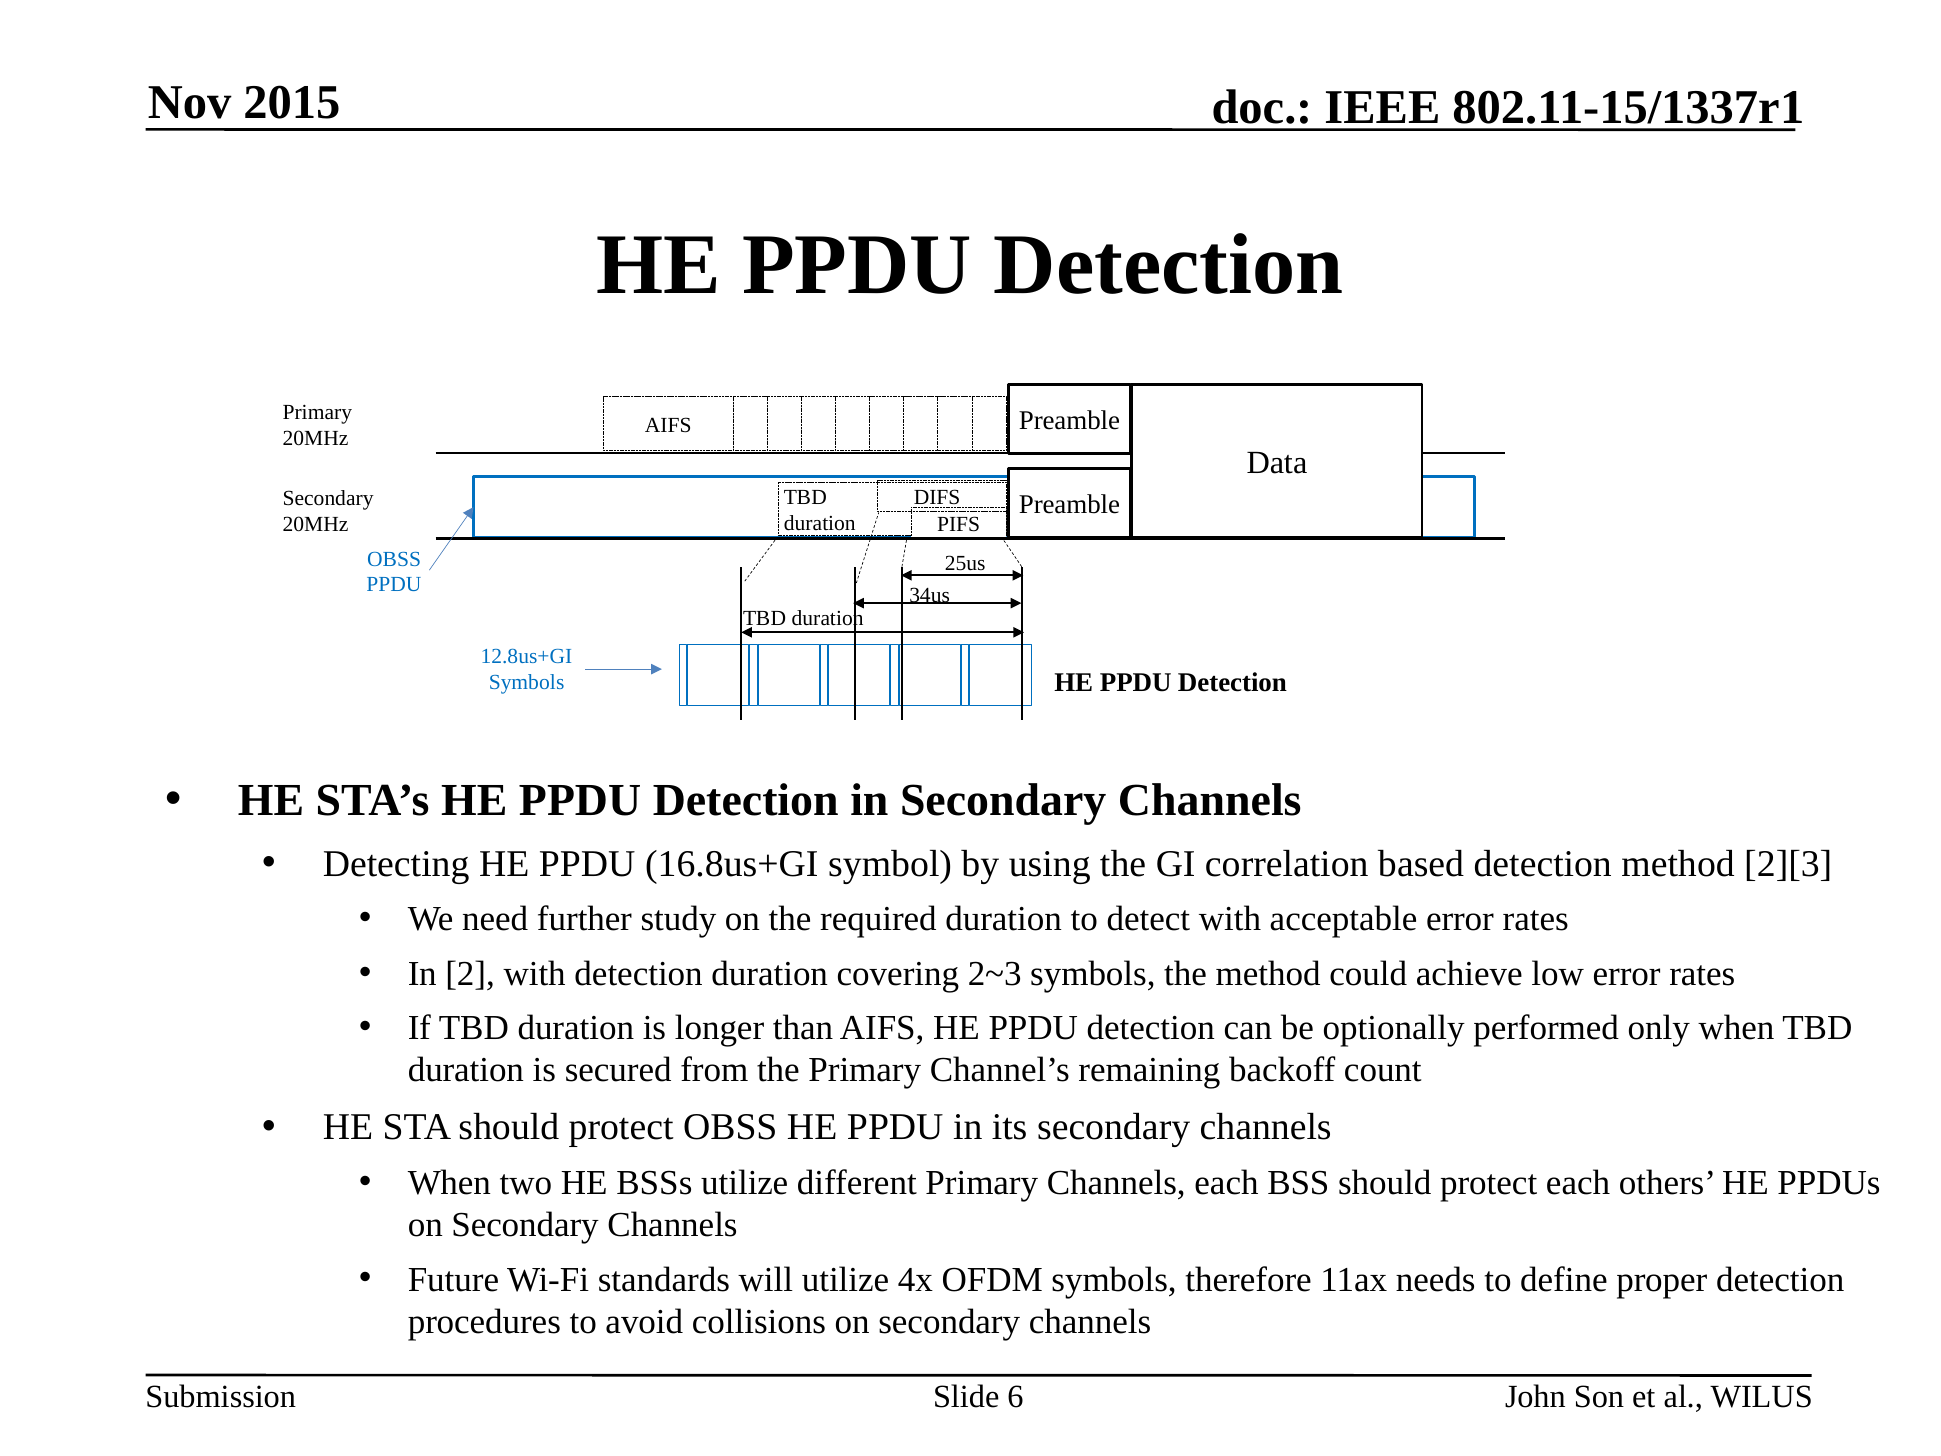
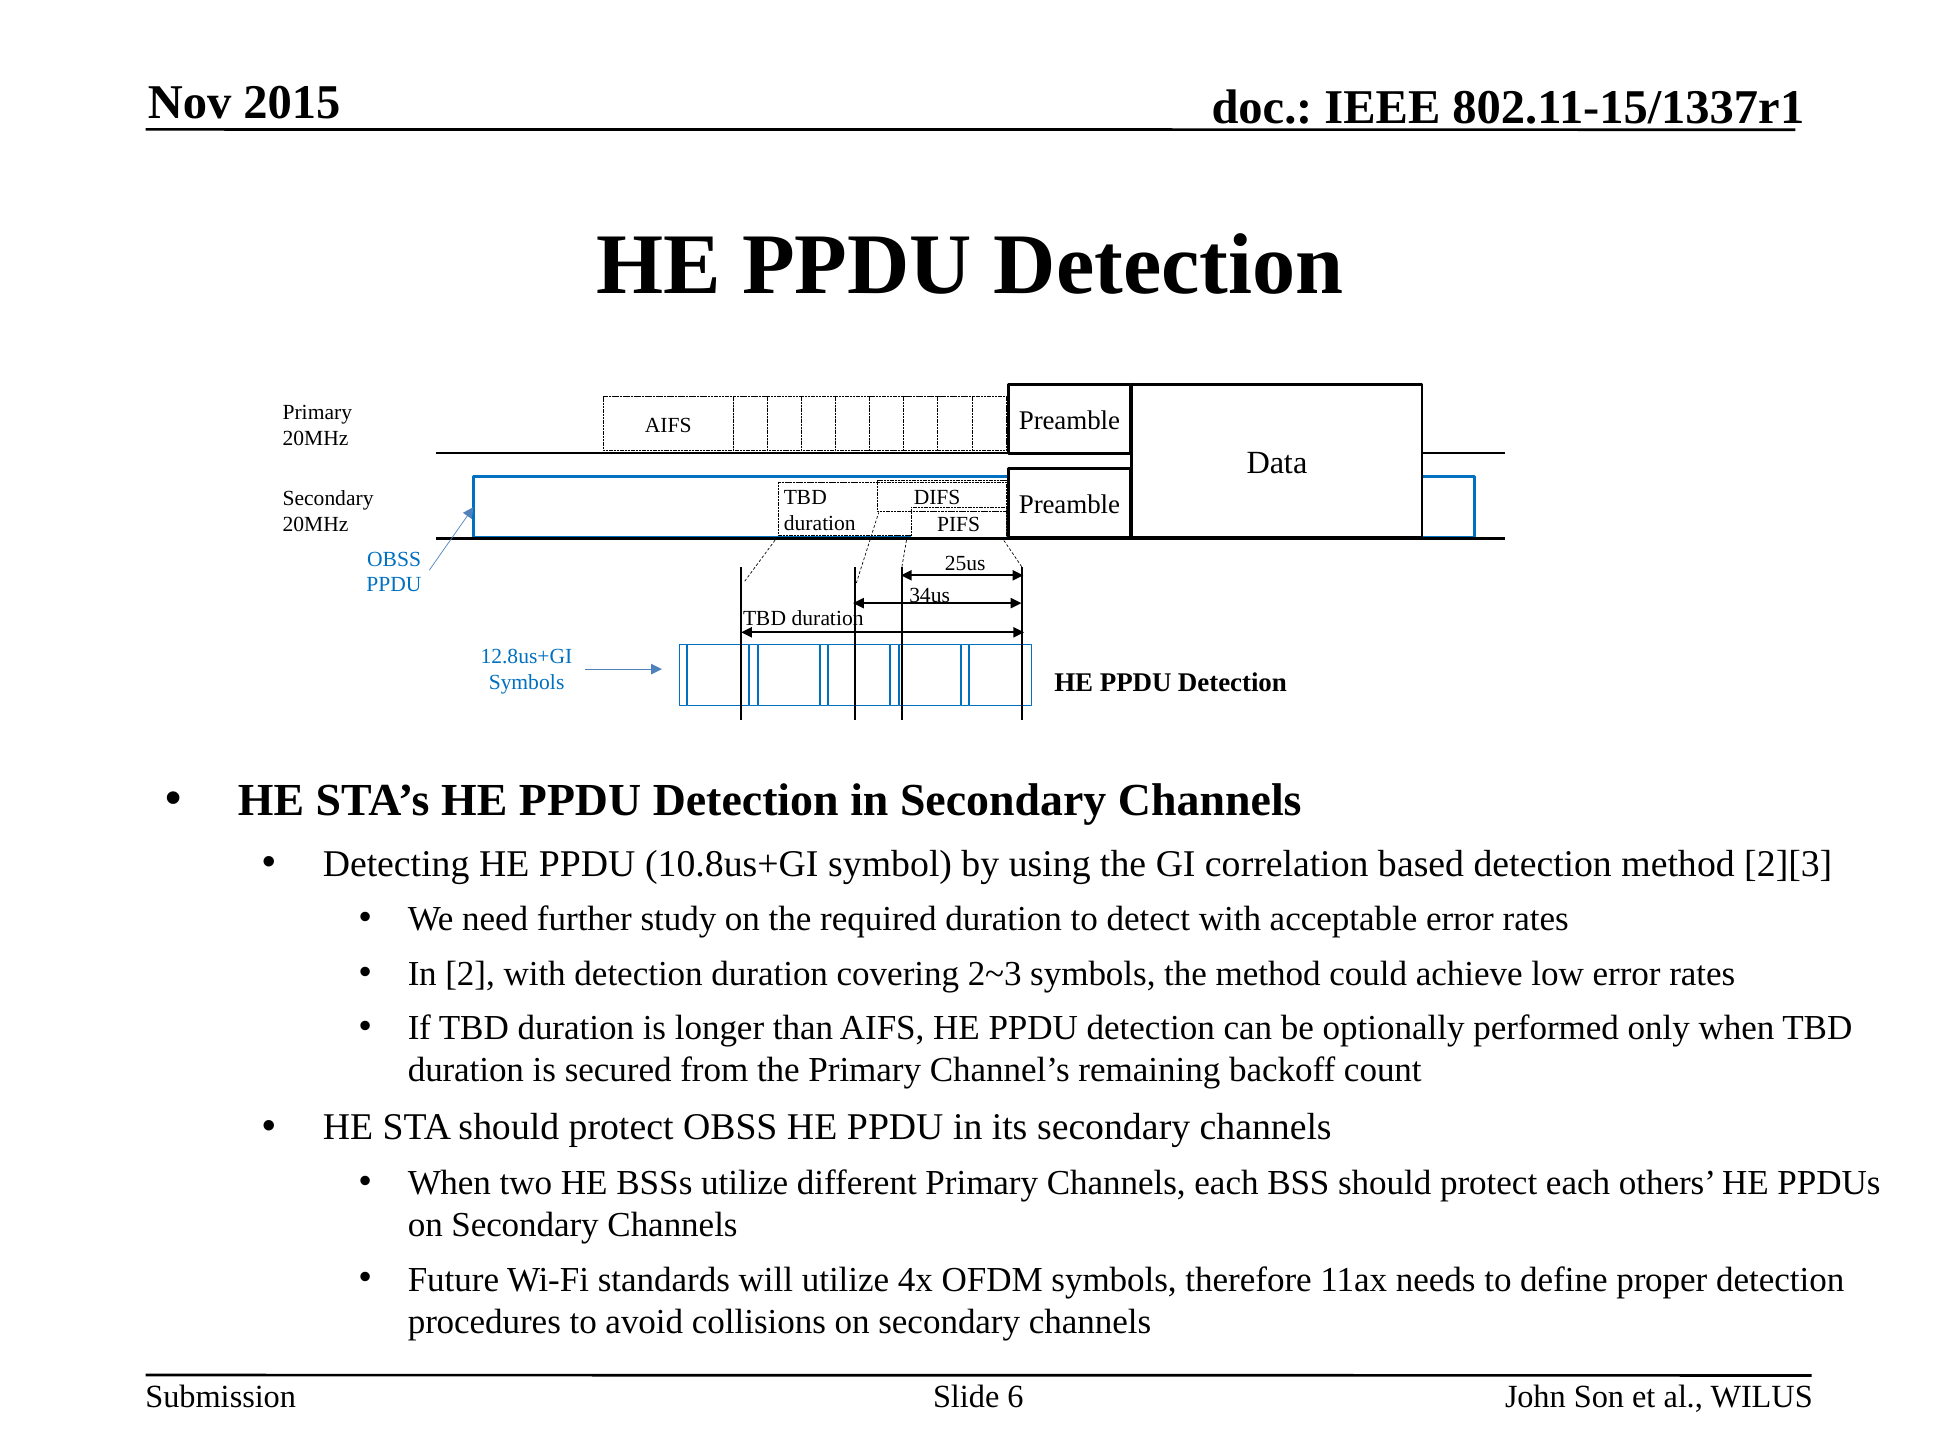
16.8us+GI: 16.8us+GI -> 10.8us+GI (732, 864)
